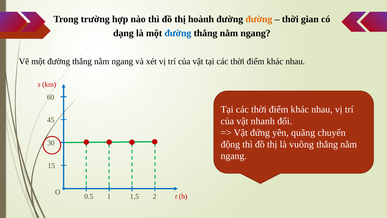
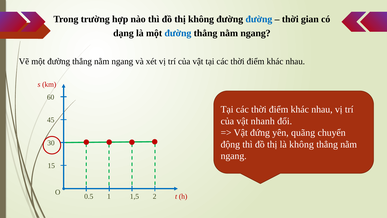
thị hoành: hoành -> không (201, 19)
đường colour: orange -> blue (259, 19)
là vuông: vuông -> không (301, 144)
